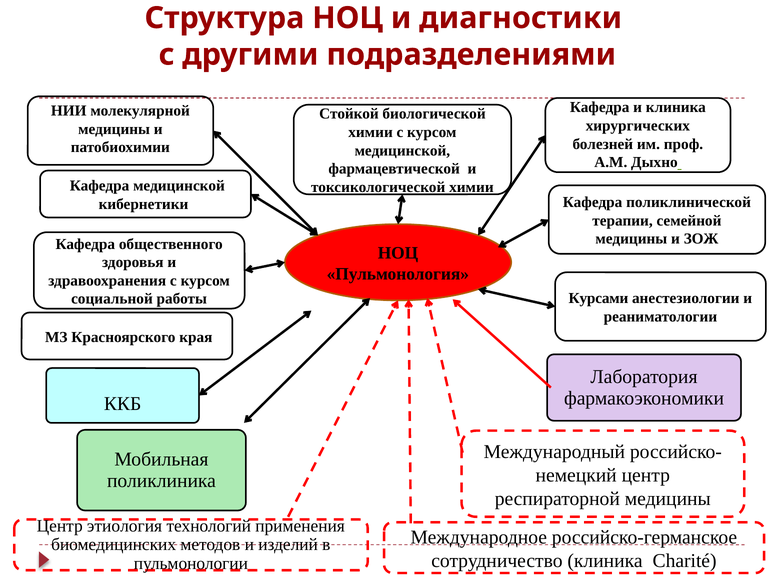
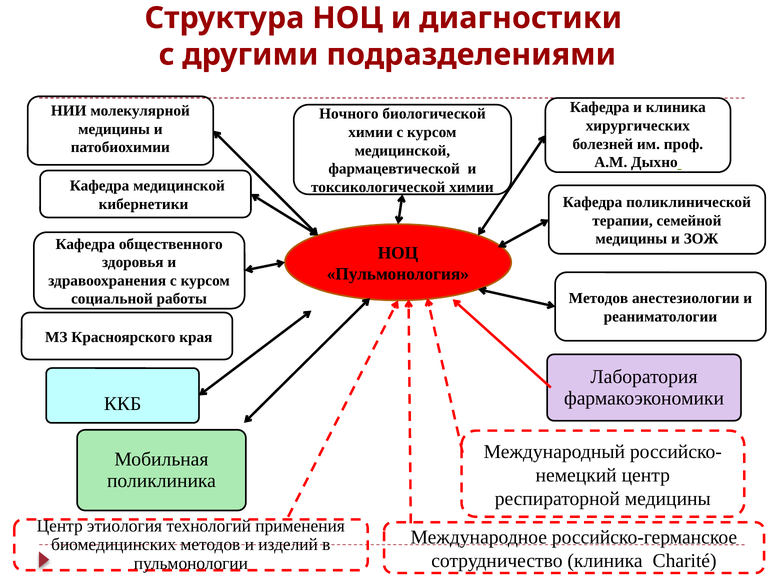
Стойкой: Стойкой -> Ночного (349, 114)
работы Курсами: Курсами -> Методов (598, 298)
